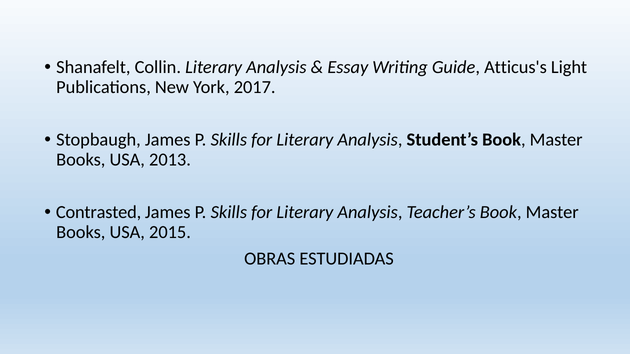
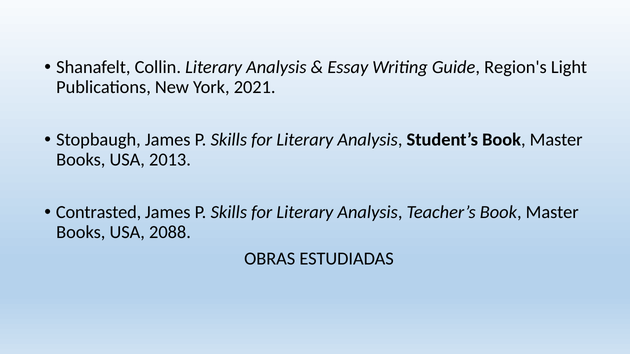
Atticus's: Atticus's -> Region's (515, 67)
2017: 2017 -> 2021 (255, 87)
2015: 2015 -> 2088 (170, 232)
